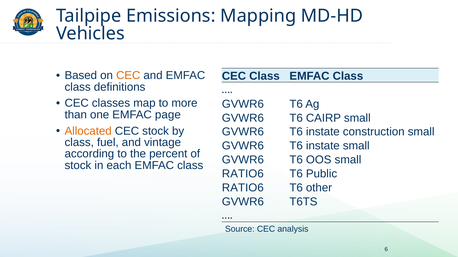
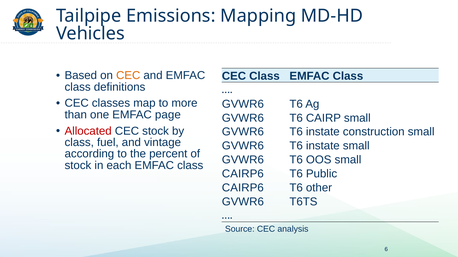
Allocated colour: orange -> red (88, 131)
RATIO6: RATIO6 -> CAIRP6 (243, 174)
RATIO6: RATIO6 -> CAIRP6 (243, 188)
